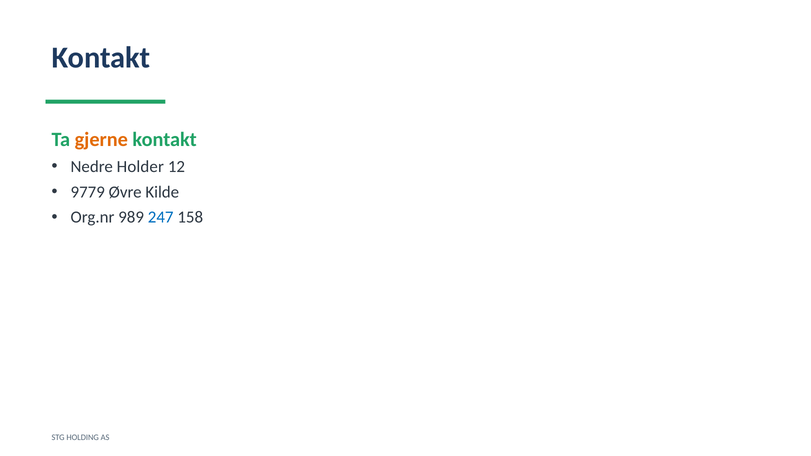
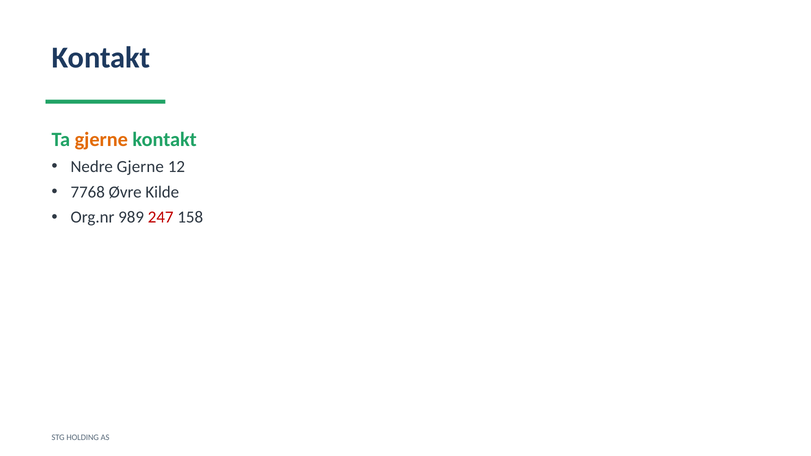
Nedre Holder: Holder -> Gjerne (140, 167)
9779: 9779 -> 7768 (88, 192)
247 colour: blue -> red (161, 217)
